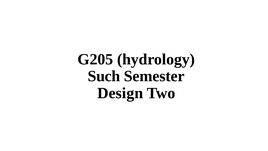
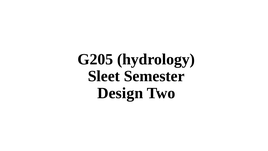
Such: Such -> Sleet (104, 76)
